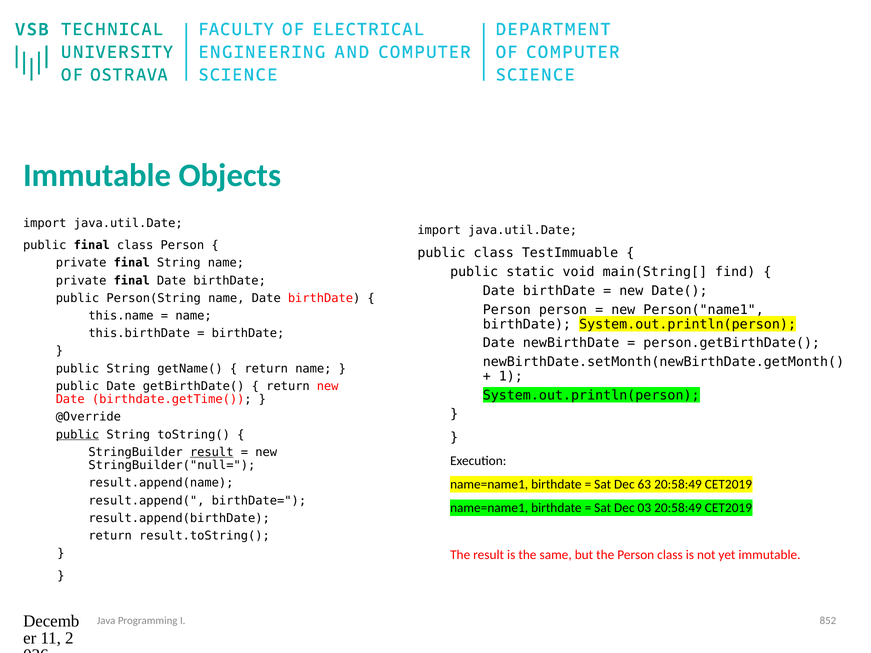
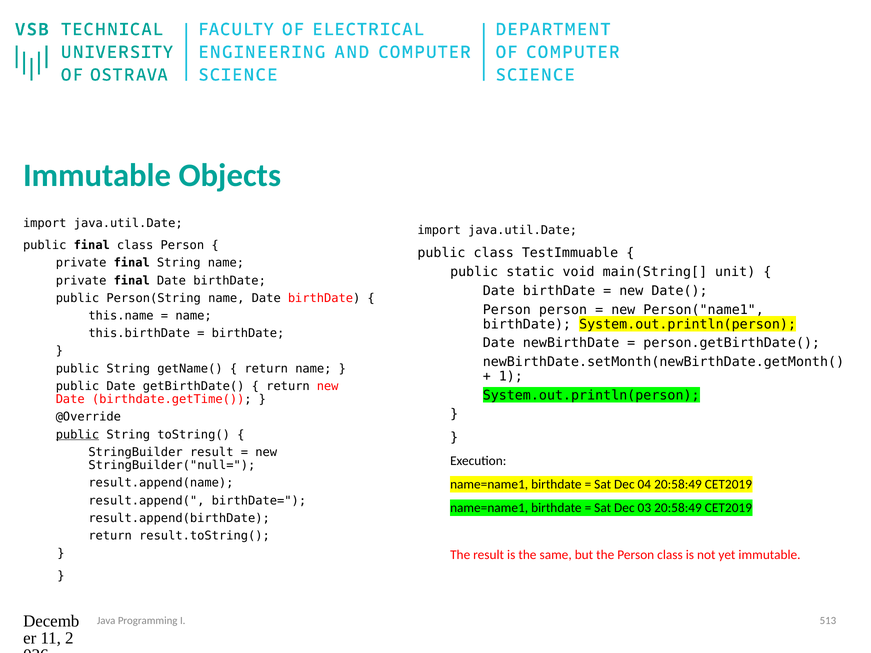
find: find -> unit (735, 272)
result underline: present -> none (212, 452)
63: 63 -> 04 (644, 485)
852: 852 -> 513 (828, 621)
